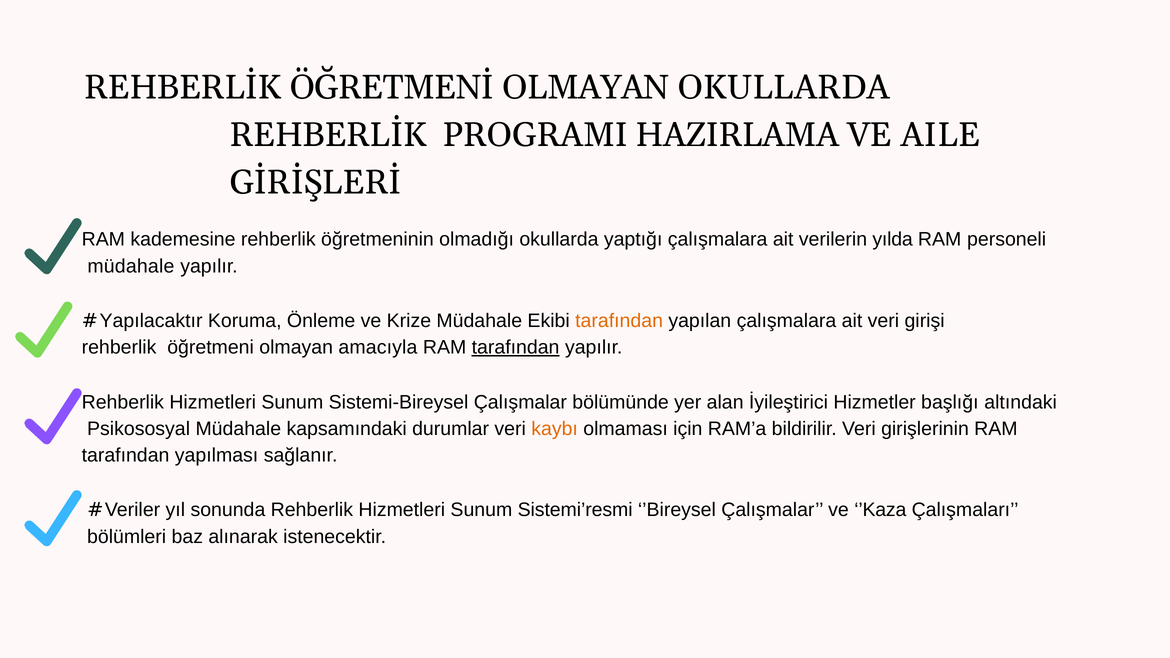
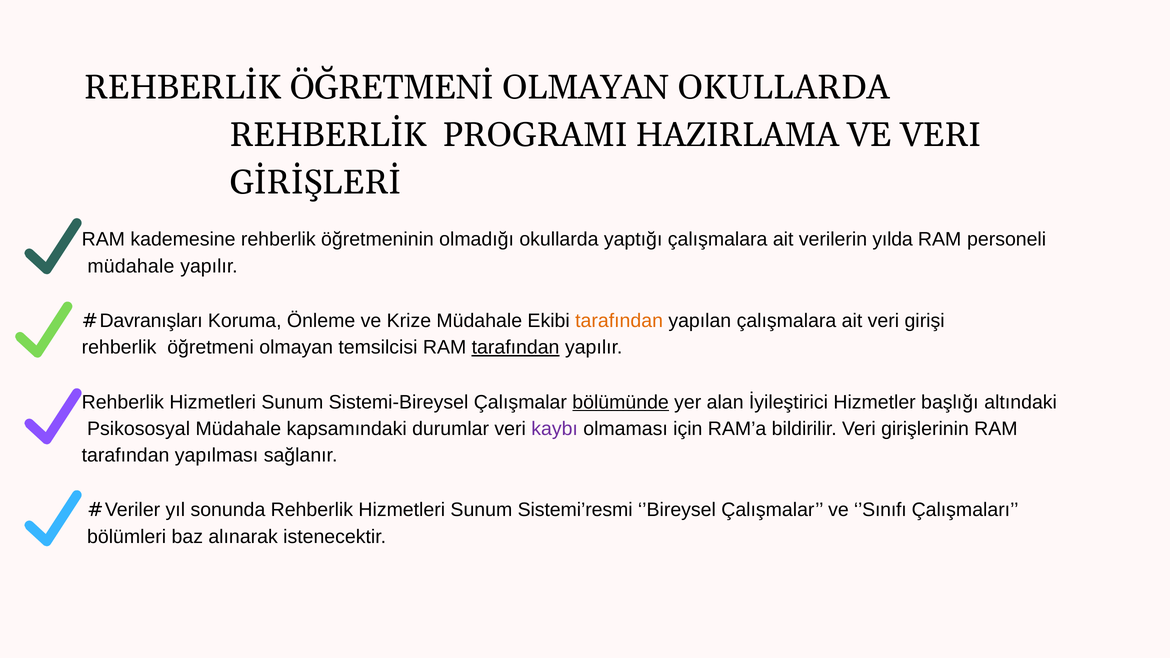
VE AILE: AILE -> VERI (941, 135)
Yapılacaktır: Yapılacaktır -> Davranışları (151, 321)
amacıyla: amacıyla -> temsilcisi (378, 348)
bölümünde underline: none -> present (621, 402)
kaybı colour: orange -> purple (555, 429)
’Kaza: ’Kaza -> ’Sınıfı (880, 510)
